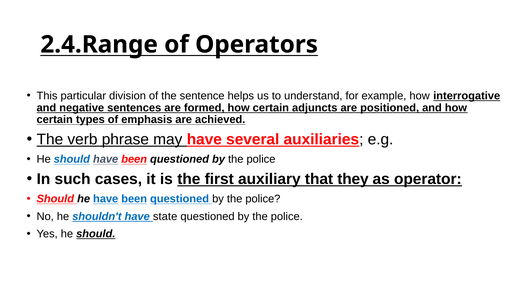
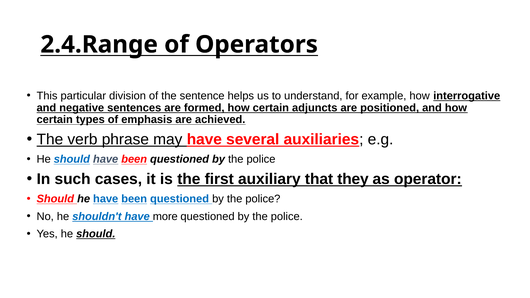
state: state -> more (165, 216)
